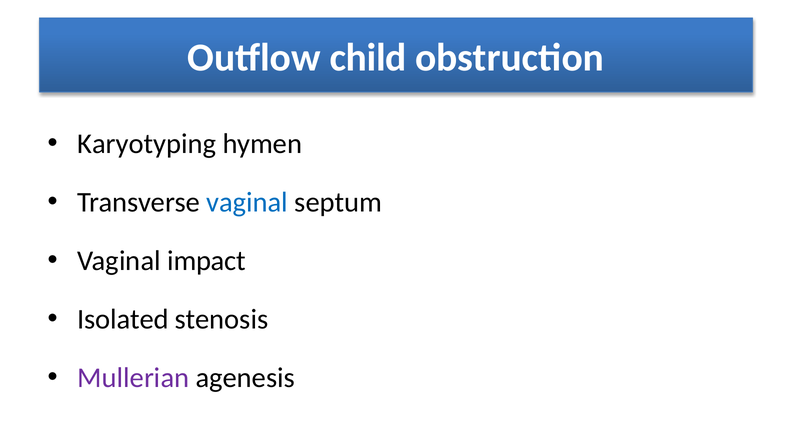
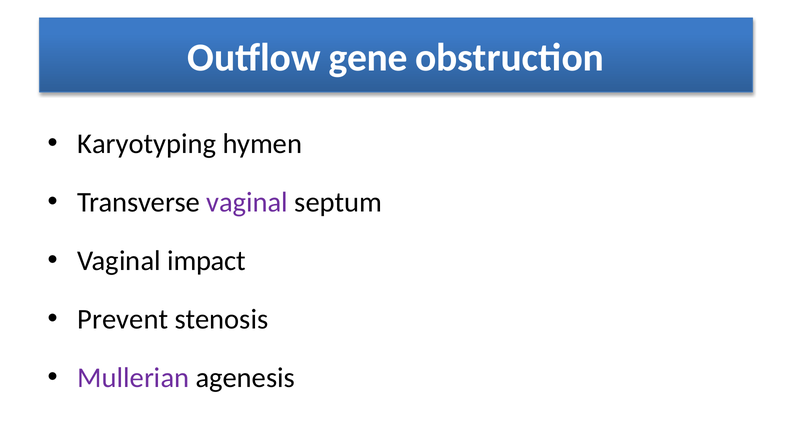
child: child -> gene (368, 58)
vaginal colour: blue -> purple (247, 203)
Isolated: Isolated -> Prevent (123, 320)
